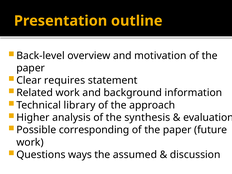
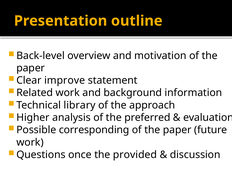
requires: requires -> improve (65, 80)
synthesis: synthesis -> preferred (147, 118)
ways: ways -> once (80, 155)
assumed: assumed -> provided (135, 155)
